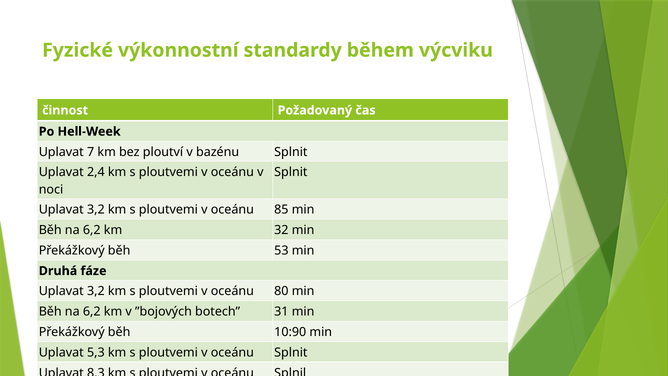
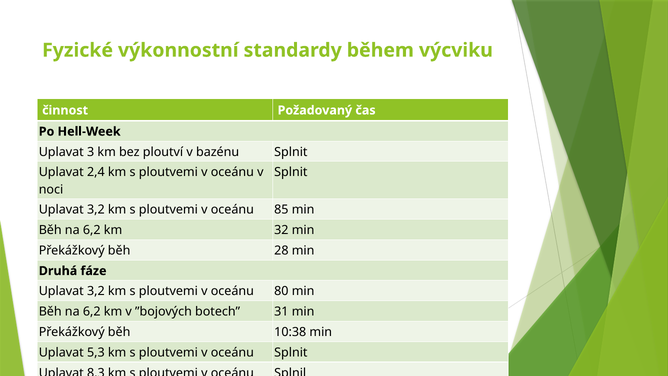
7: 7 -> 3 (91, 152)
53: 53 -> 28 (281, 250)
10:90: 10:90 -> 10:38 (290, 332)
